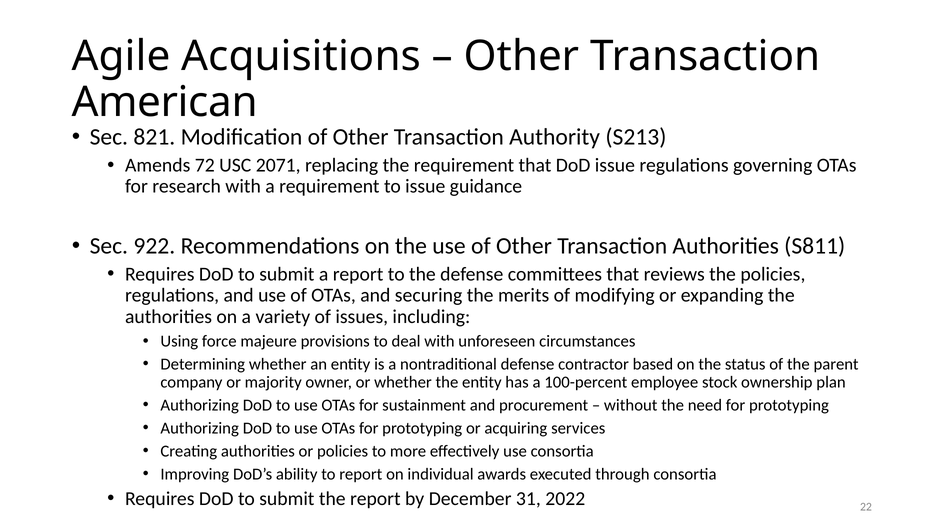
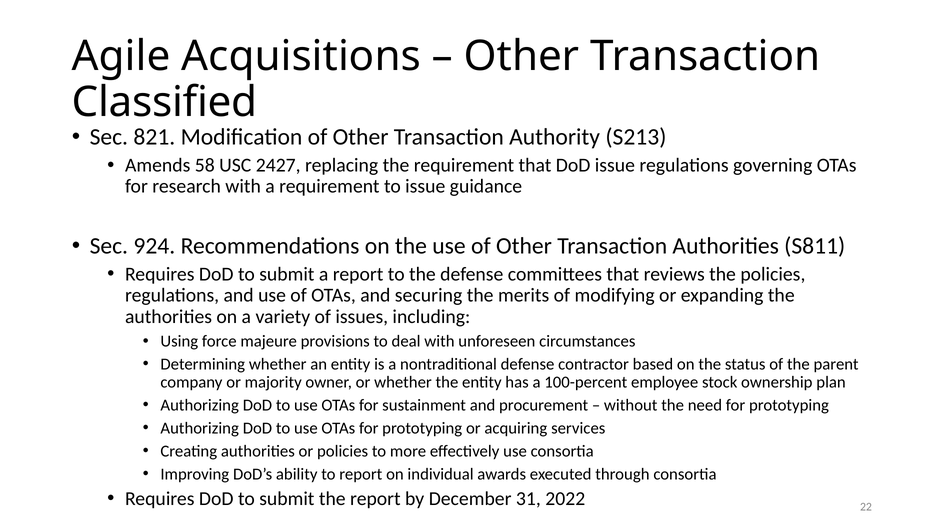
American: American -> Classified (165, 102)
72: 72 -> 58 (205, 165)
2071: 2071 -> 2427 (278, 165)
922: 922 -> 924 (154, 246)
